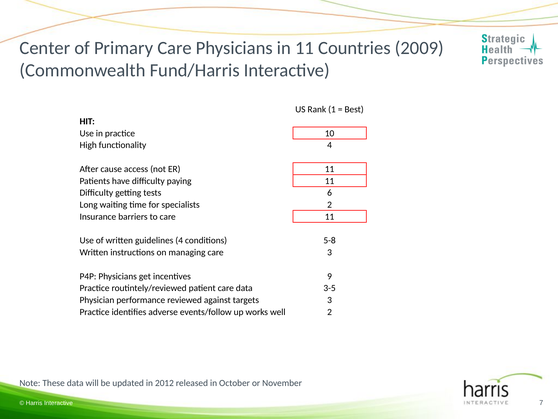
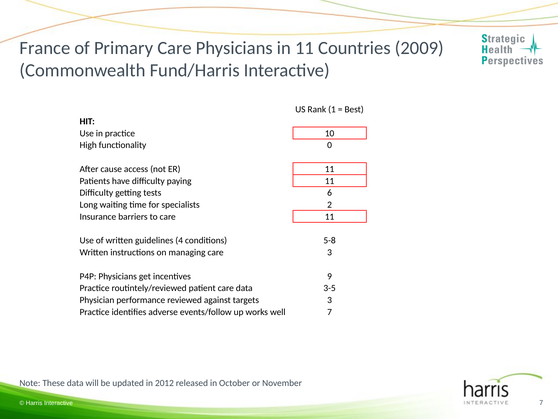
Center: Center -> France (45, 48)
functionality 4: 4 -> 0 (330, 145)
well 2: 2 -> 7 (330, 312)
